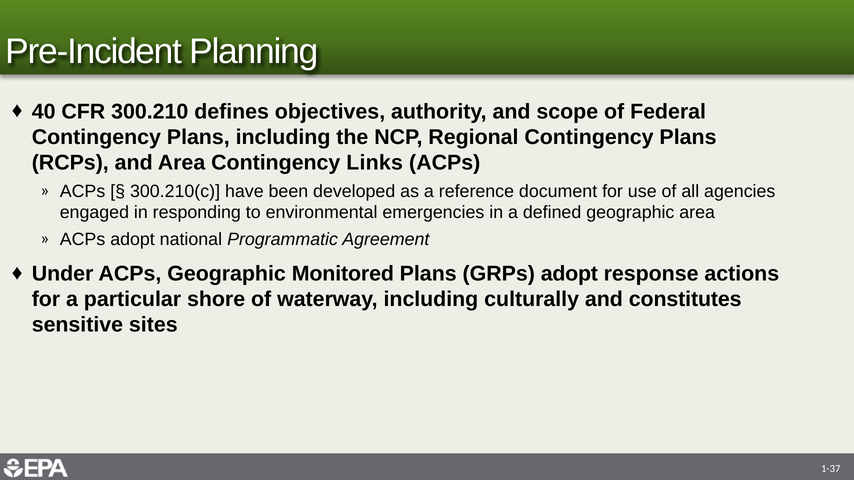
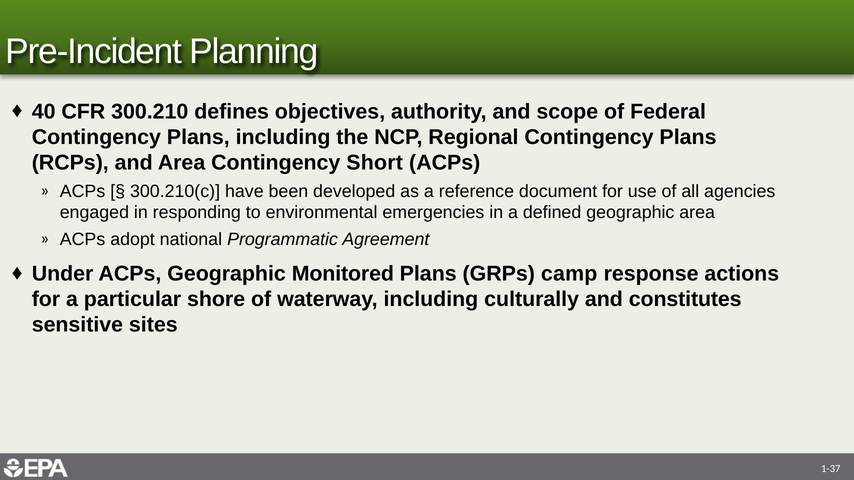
Links: Links -> Short (375, 163)
GRPs adopt: adopt -> camp (569, 274)
